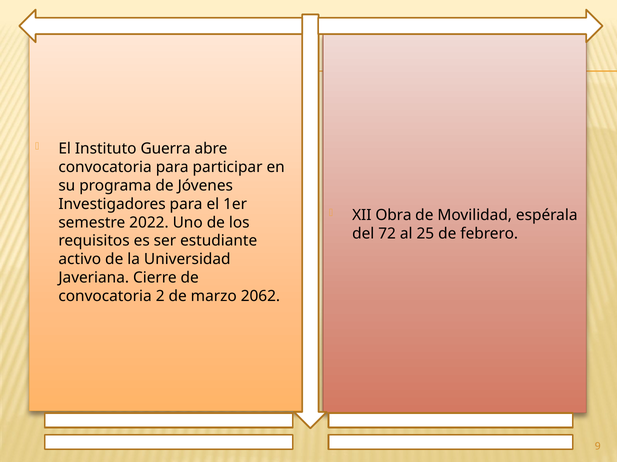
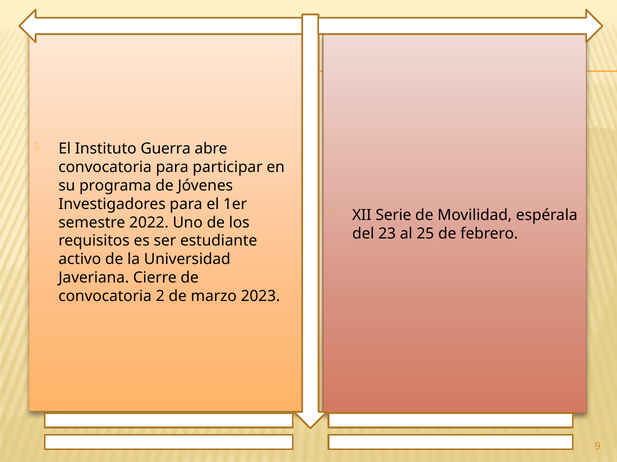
Obra: Obra -> Serie (393, 215)
72: 72 -> 23 (387, 234)
2062: 2062 -> 2023 (260, 297)
